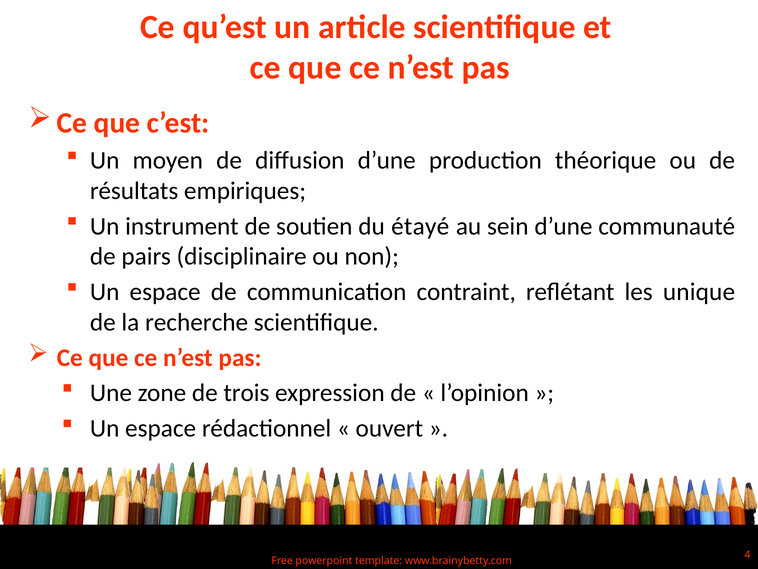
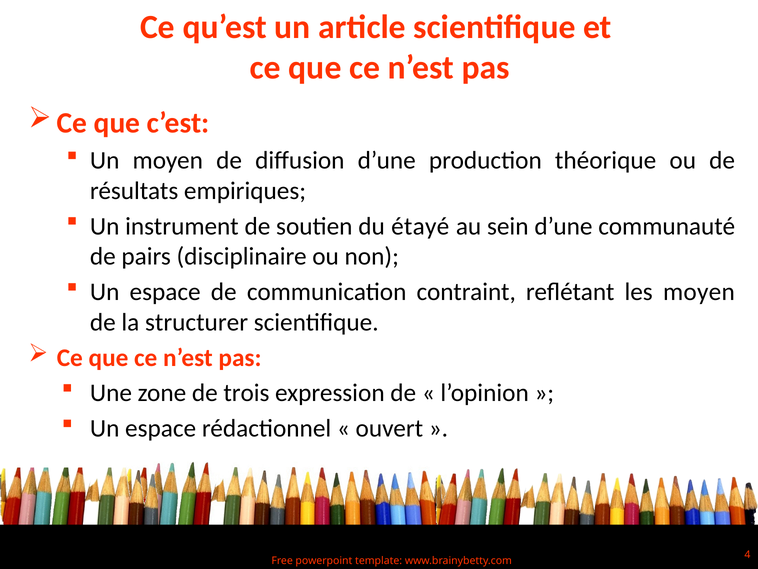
les unique: unique -> moyen (699, 292)
recherche: recherche -> structurer (197, 322)
